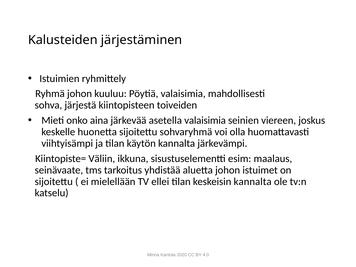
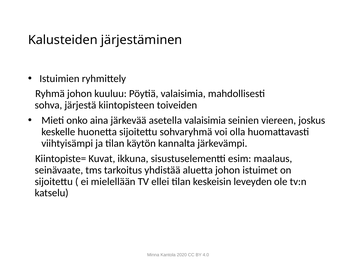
Väliin: Väliin -> Kuvat (102, 159)
keskeisin kannalta: kannalta -> leveyden (253, 182)
